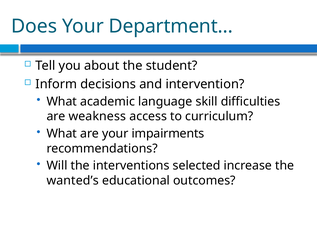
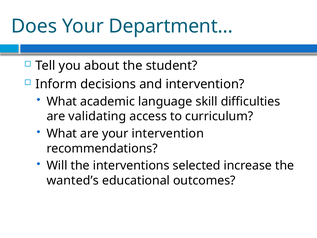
weakness: weakness -> validating (97, 116)
your impairments: impairments -> intervention (168, 133)
